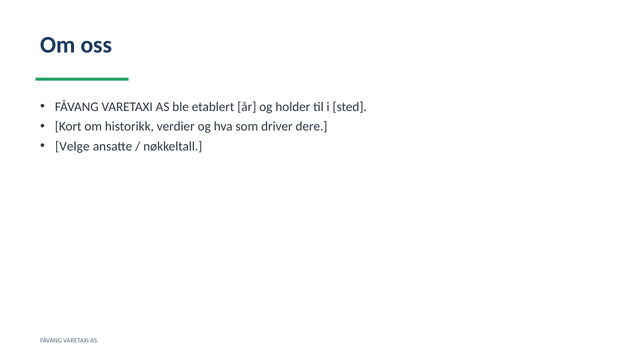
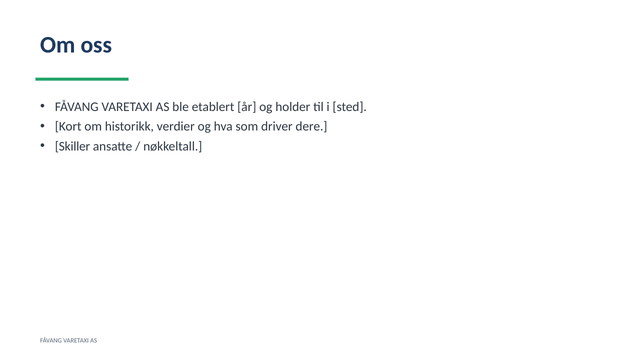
Velge: Velge -> Skiller (73, 146)
